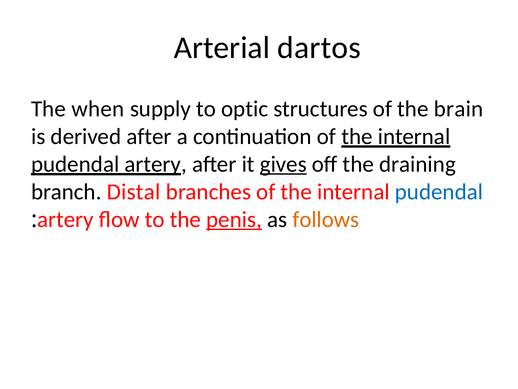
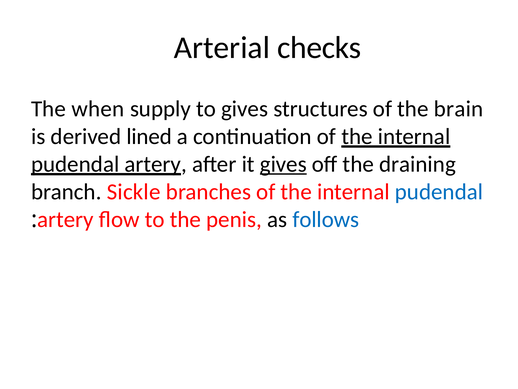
dartos: dartos -> checks (319, 48)
to optic: optic -> gives (245, 109)
derived after: after -> lined (149, 136)
Distal: Distal -> Sickle (134, 192)
penis underline: present -> none (234, 219)
follows colour: orange -> blue (326, 219)
